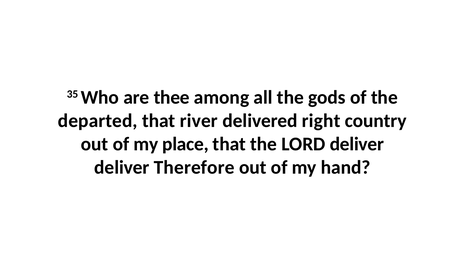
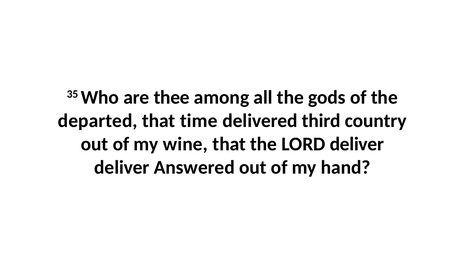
river: river -> time (199, 120)
right: right -> third (321, 120)
place: place -> wine (185, 144)
Therefore: Therefore -> Answered (194, 167)
